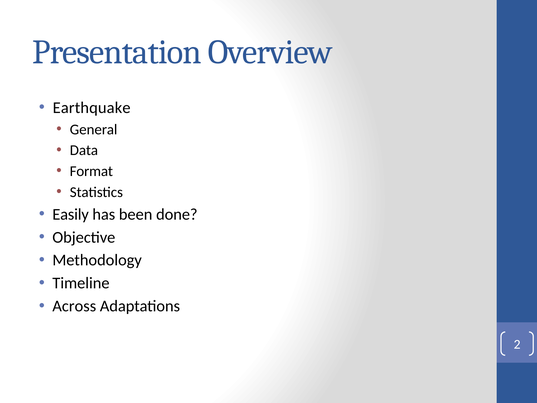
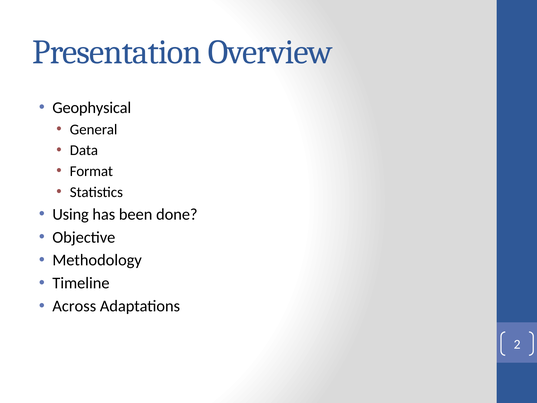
Earthquake: Earthquake -> Geophysical (92, 108)
Easily: Easily -> Using (71, 214)
